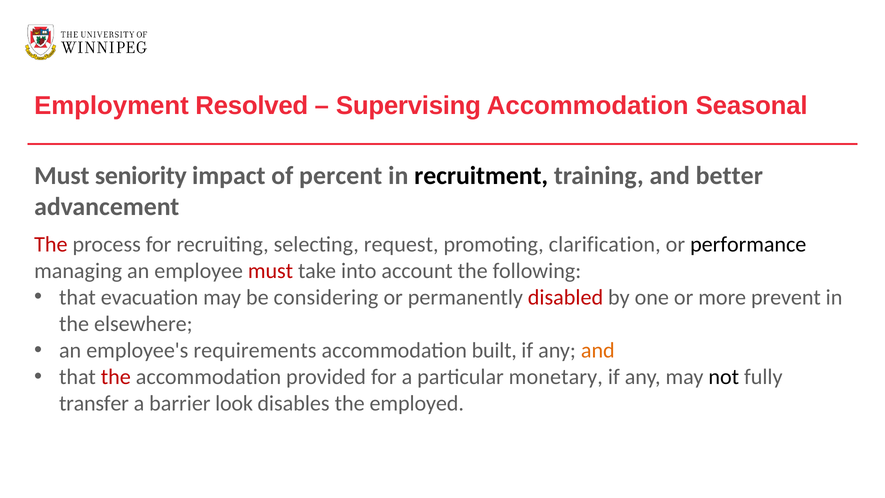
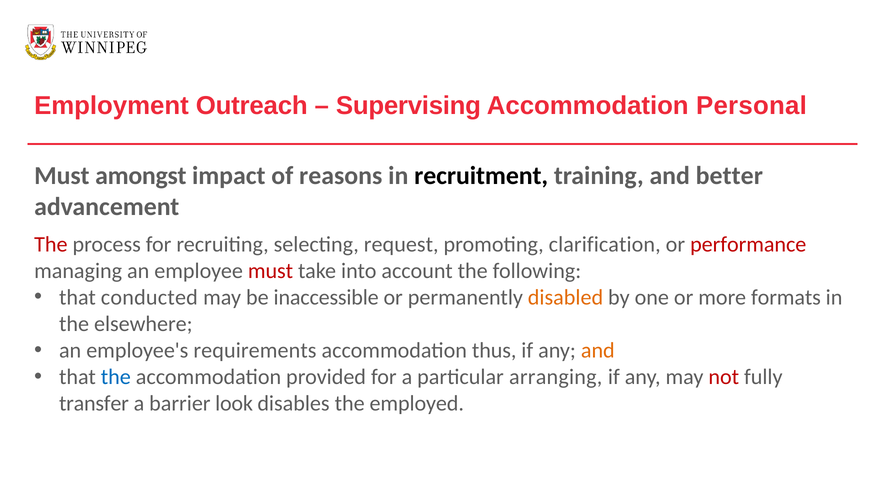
Resolved: Resolved -> Outreach (252, 106)
Seasonal: Seasonal -> Personal (751, 106)
seniority: seniority -> amongst (141, 175)
percent: percent -> reasons (341, 175)
performance colour: black -> red (748, 244)
evacuation: evacuation -> conducted (149, 297)
considering: considering -> inaccessible (326, 297)
disabled colour: red -> orange (565, 297)
prevent: prevent -> formats (786, 297)
built: built -> thus (494, 350)
the colour: red -> blue (116, 377)
monetary: monetary -> arranging (556, 377)
not colour: black -> red (724, 377)
